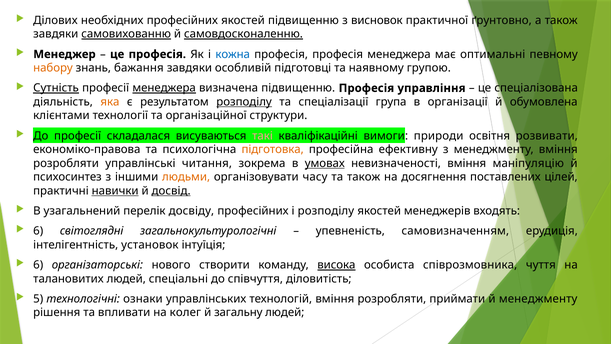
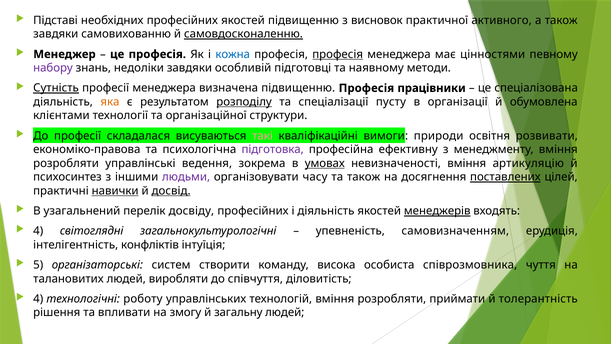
Ділових: Ділових -> Підставі (55, 20)
ґрунтовно: ґрунтовно -> активного (502, 20)
самовихованню underline: present -> none (126, 34)
професія underline: none -> present (338, 54)
оптимальні: оптимальні -> цінностями (493, 54)
набору colour: orange -> purple (53, 68)
бажання: бажання -> недоліки (139, 68)
групою: групою -> методи (429, 68)
менеджера underline: present -> none (164, 88)
управління: управління -> працівники (432, 88)
група: група -> пусту (391, 102)
підготовка colour: orange -> purple (273, 149)
читання: читання -> ведення (207, 163)
маніпуляцію: маніпуляцію -> артикуляцію (528, 163)
людьми colour: orange -> purple (186, 177)
поставлених underline: none -> present (505, 177)
і розподілу: розподілу -> діяльність (326, 211)
менеджерів underline: none -> present (437, 211)
6: 6 -> 4 (38, 231)
установок: установок -> конфліктів (150, 245)
6: 6 -> 5 (38, 265)
нового: нового -> систем (171, 265)
висока underline: present -> none (336, 265)
спеціальні: спеціальні -> виробляти (178, 279)
5: 5 -> 4 (38, 299)
ознаки: ознаки -> роботу (143, 299)
й менеджменту: менеджменту -> толерантність (538, 299)
колег: колег -> змогу (186, 312)
